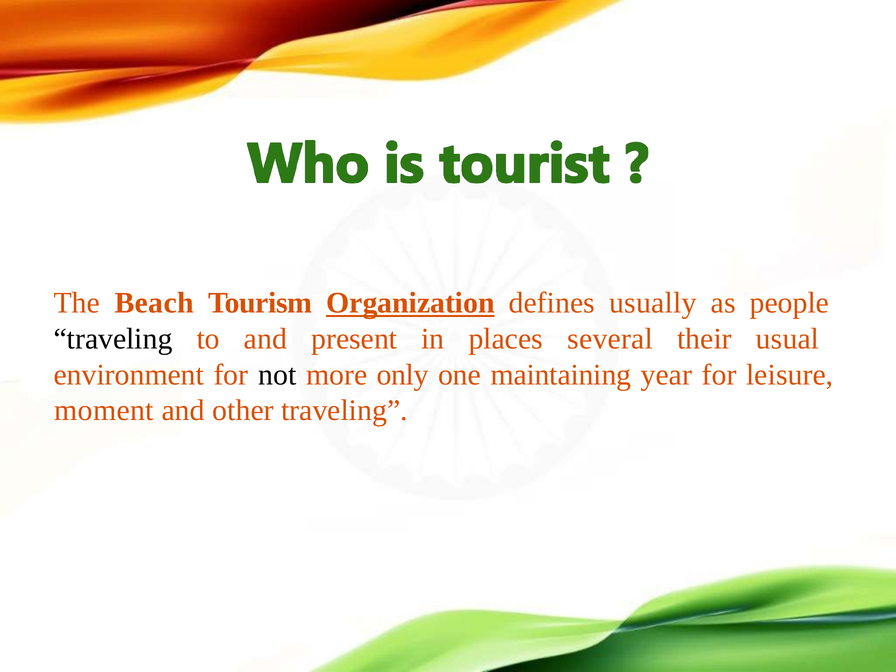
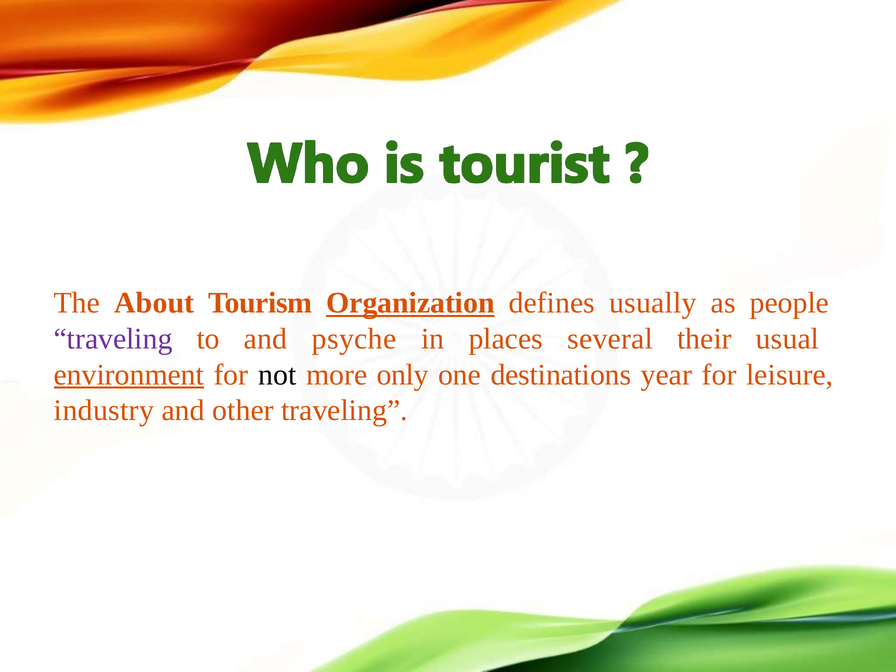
Beach: Beach -> About (154, 303)
traveling colour: black -> purple (113, 339)
present: present -> psyche (354, 339)
environment underline: none -> present (129, 375)
maintaining: maintaining -> destinations (561, 375)
moment: moment -> industry (104, 411)
